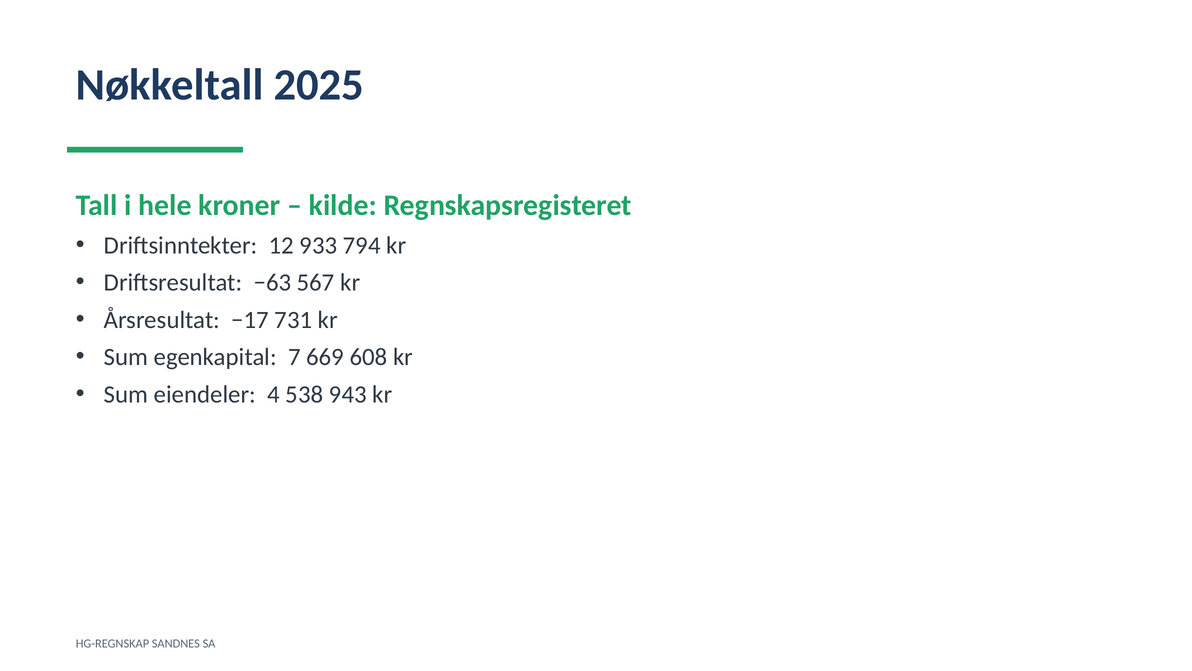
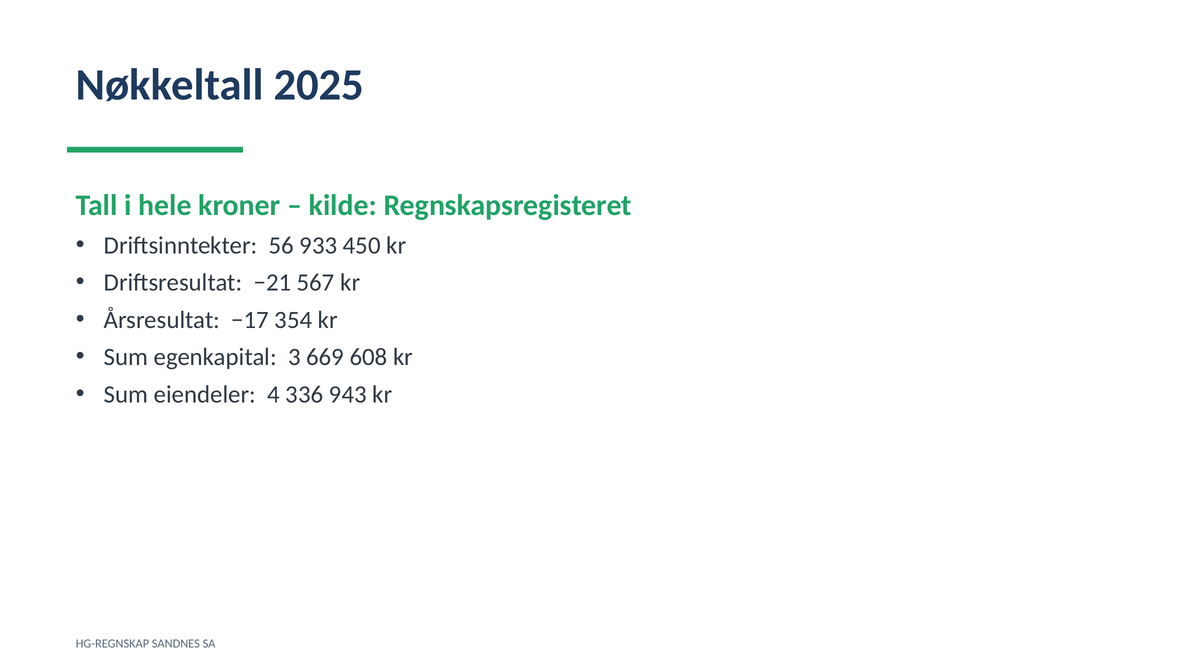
12: 12 -> 56 (281, 245)
794: 794 -> 450 (362, 245)
−63: −63 -> −21 (272, 282)
731: 731 -> 354 (293, 320)
7: 7 -> 3 (294, 357)
538: 538 -> 336 (304, 394)
